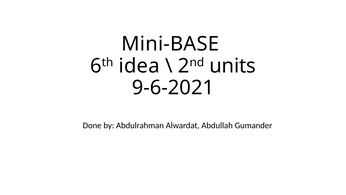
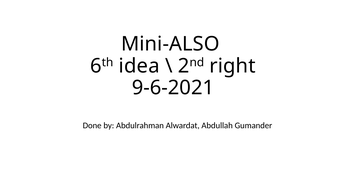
Mini-BASE: Mini-BASE -> Mini-ALSO (170, 44)
units: units -> right (233, 66)
